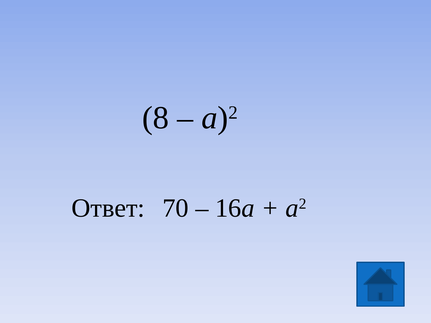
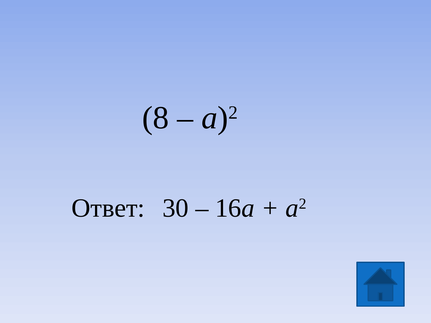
70: 70 -> 30 (176, 208)
